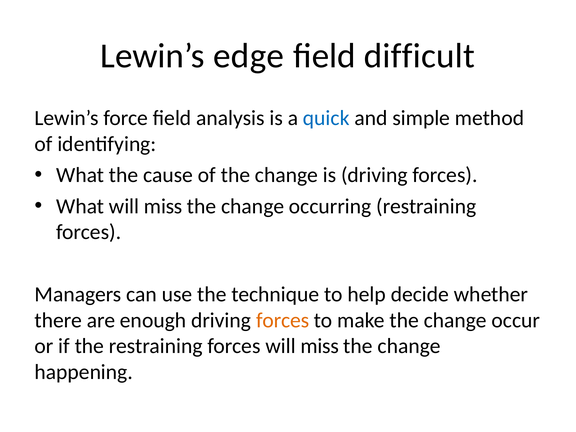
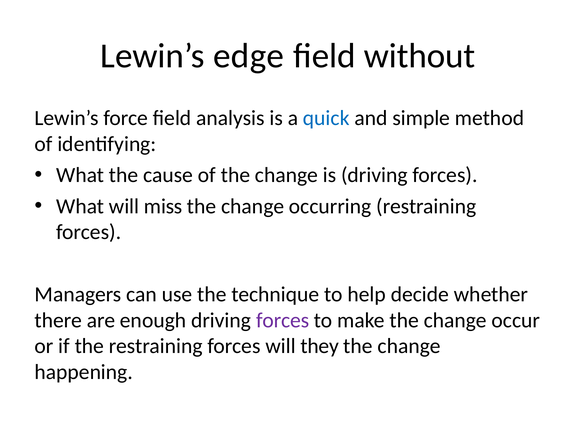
difficult: difficult -> without (419, 56)
forces colour: orange -> purple (283, 320)
forces will miss: miss -> they (320, 346)
